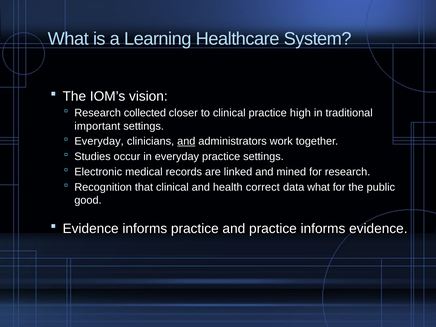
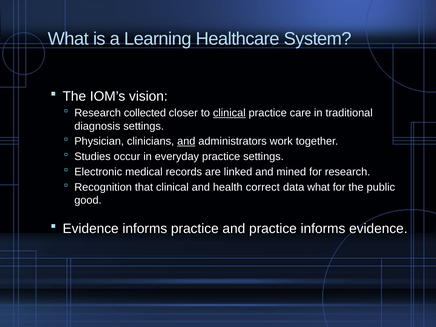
clinical underline: none -> present (229, 113)
high: high -> care (300, 113)
important: important -> diagnosis (97, 126)
Everyday: Everyday -> Physician (99, 141)
